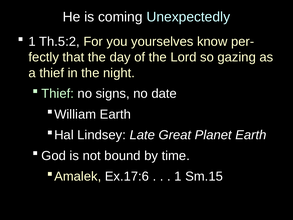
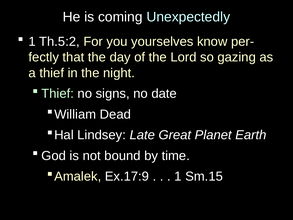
Earth: Earth -> Dead (115, 114)
Ex.17:6: Ex.17:6 -> Ex.17:9 (127, 176)
